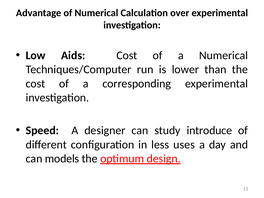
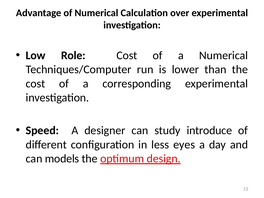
Aids: Aids -> Role (73, 55)
uses: uses -> eyes (184, 145)
